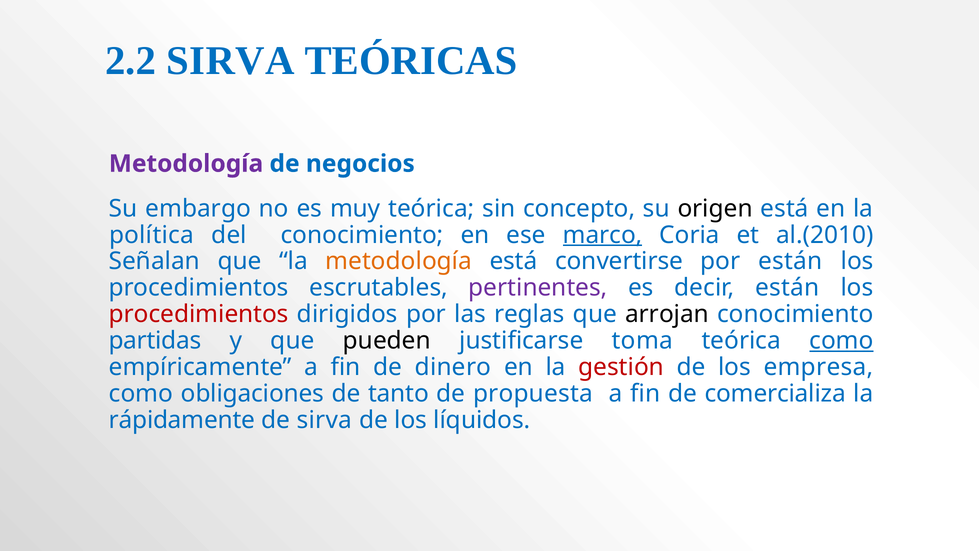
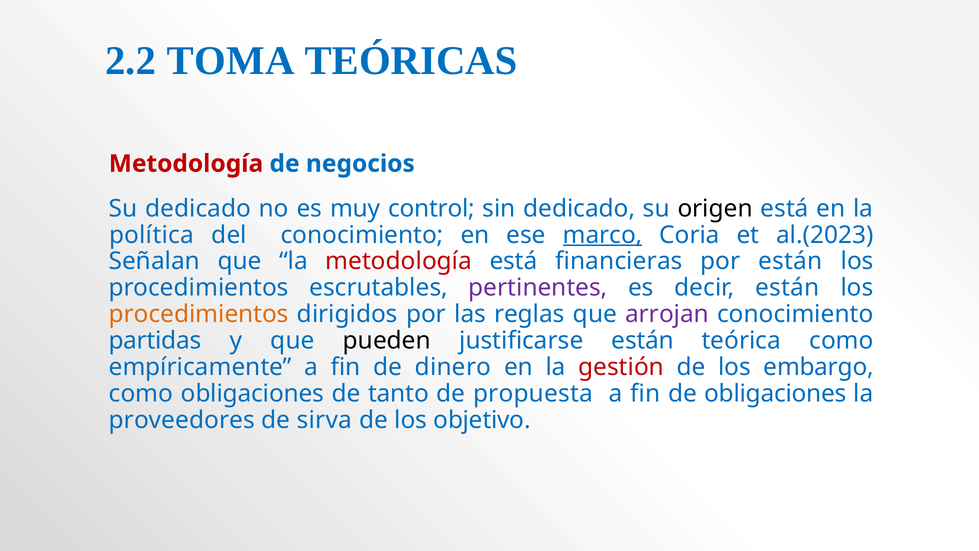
2.2 SIRVA: SIRVA -> TOMA (231, 61)
Metodología colour: purple -> red (186, 164)
Su embargo: embargo -> dedicado (198, 208)
muy teórica: teórica -> control (431, 208)
sin concepto: concepto -> dedicado (579, 208)
al.(2010: al.(2010 -> al.(2023 (825, 235)
metodología colour: orange -> red (399, 261)
convertirse: convertirse -> financieras (619, 261)
procedimientos colour: red -> orange (199, 314)
arrojan colour: black -> purple (667, 314)
justificarse toma: toma -> están (643, 341)
como underline: present -> none (841, 341)
empresa: empresa -> embargo (819, 367)
de comercializa: comercializa -> obligaciones (775, 393)
rápidamente: rápidamente -> proveedores (182, 420)
líquidos: líquidos -> objetivo (482, 420)
